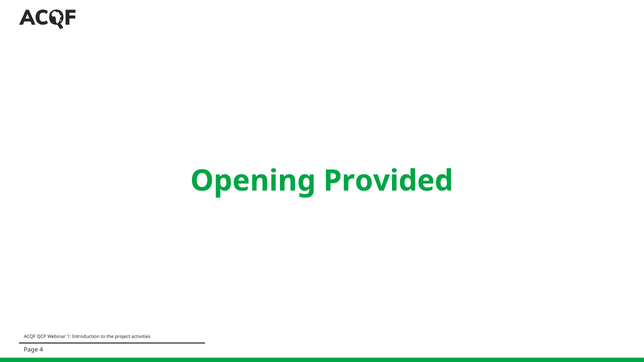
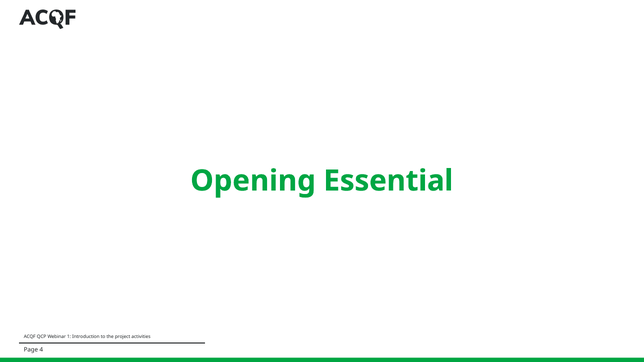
Provided: Provided -> Essential (388, 181)
